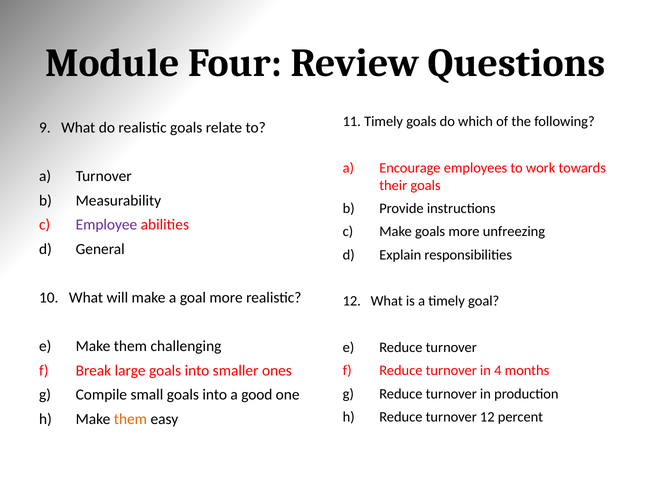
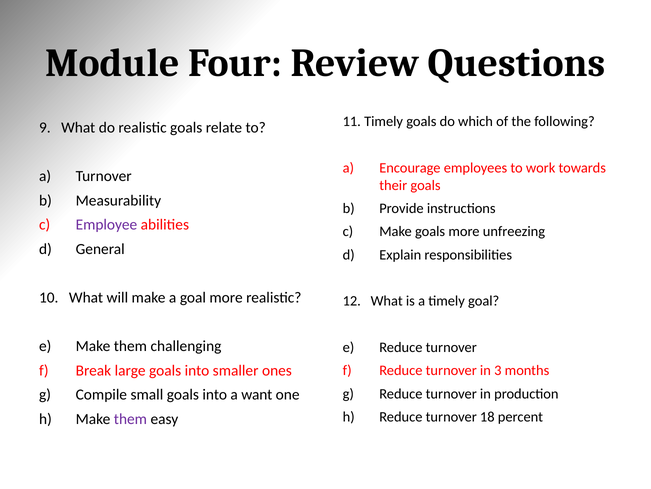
4: 4 -> 3 (498, 370)
good: good -> want (257, 394)
turnover 12: 12 -> 18 (487, 416)
them colour: orange -> purple (130, 418)
